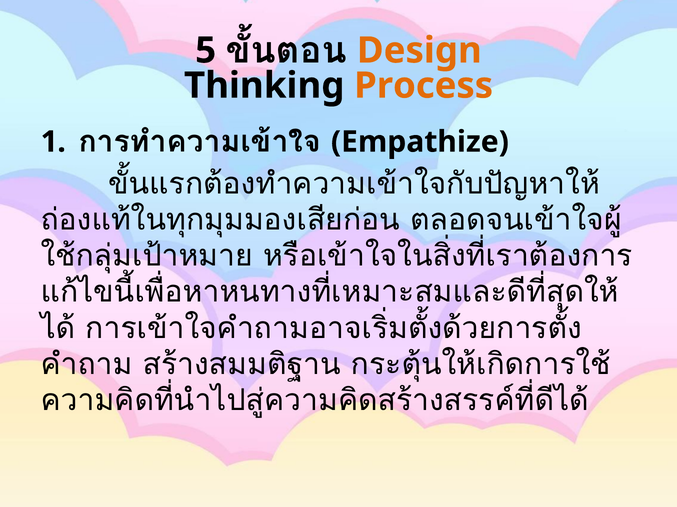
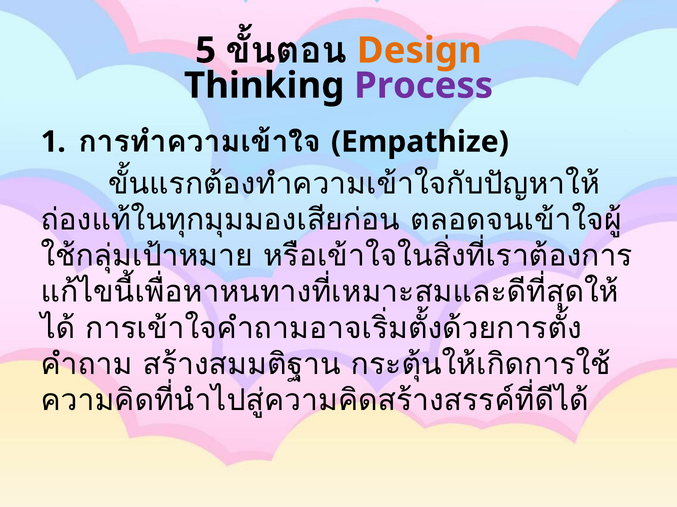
Process colour: orange -> purple (424, 86)
